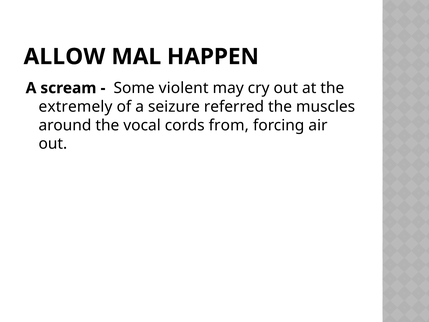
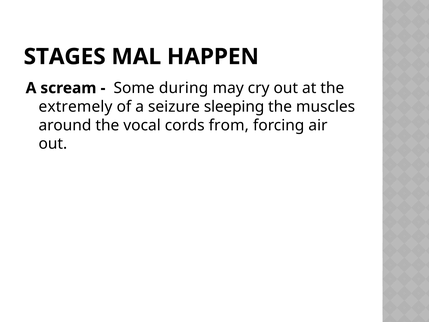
ALLOW: ALLOW -> STAGES (65, 57)
violent: violent -> during (184, 88)
referred: referred -> sleeping (234, 107)
